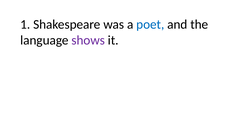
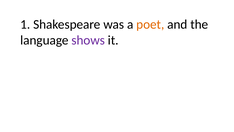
poet colour: blue -> orange (150, 24)
